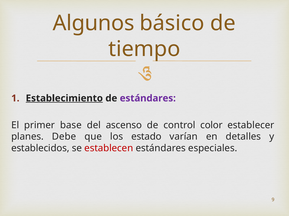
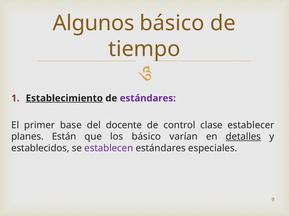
ascenso: ascenso -> docente (124, 126)
color: color -> clase (211, 126)
Debe: Debe -> Están (64, 137)
los estado: estado -> básico (146, 137)
detalles underline: none -> present (243, 137)
establecen colour: red -> purple (109, 149)
